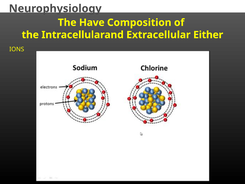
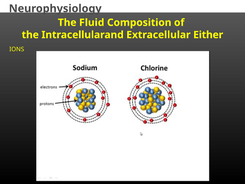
Have: Have -> Fluid (92, 23)
